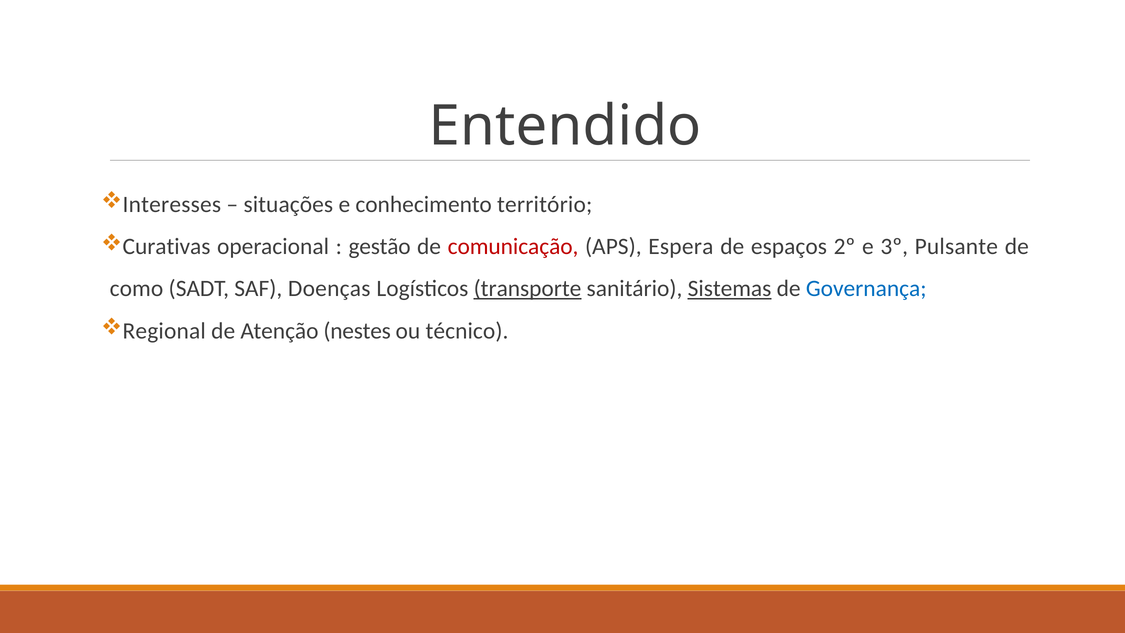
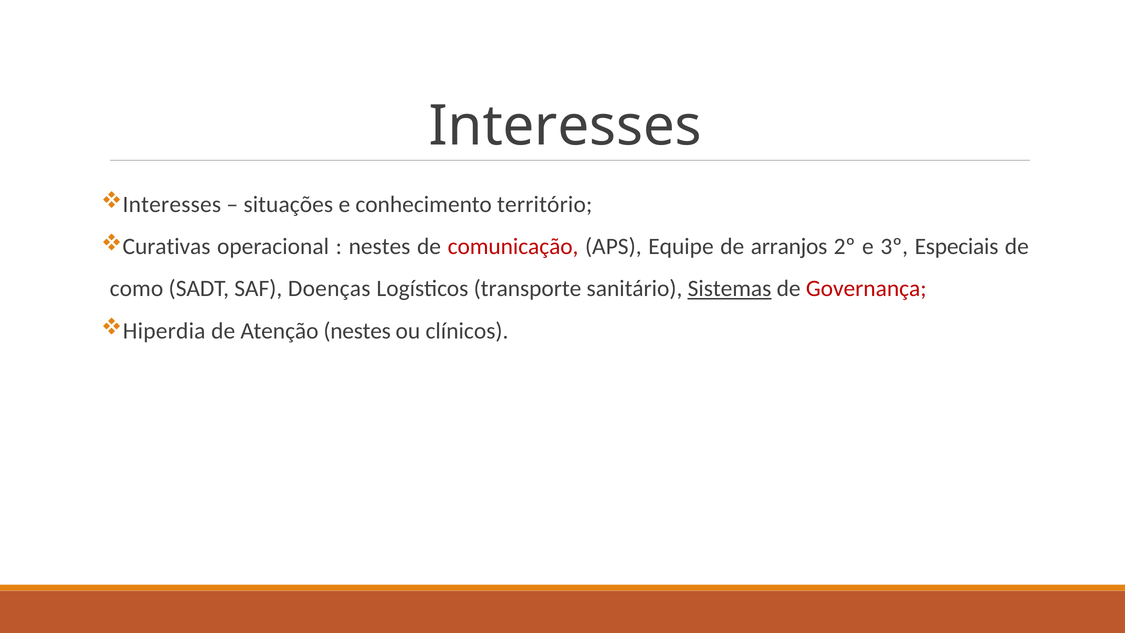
Entendido: Entendido -> Interesses (565, 126)
gestão: gestão -> nestes (380, 246)
Espera: Espera -> Equipe (681, 246)
espaços: espaços -> arranjos (789, 246)
Pulsante: Pulsante -> Especiais (957, 246)
transporte underline: present -> none (528, 289)
Governança colour: blue -> red (866, 289)
Regional: Regional -> Hiperdia (164, 331)
técnico: técnico -> clínicos (467, 331)
